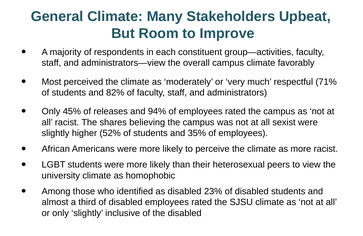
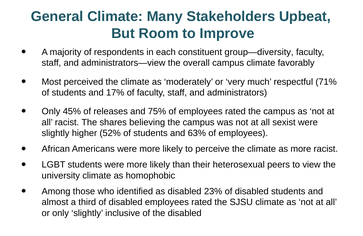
group—activities: group—activities -> group—diversity (259, 52)
82%: 82% -> 17% (115, 93)
94%: 94% -> 75% (157, 111)
35%: 35% -> 63% (197, 133)
